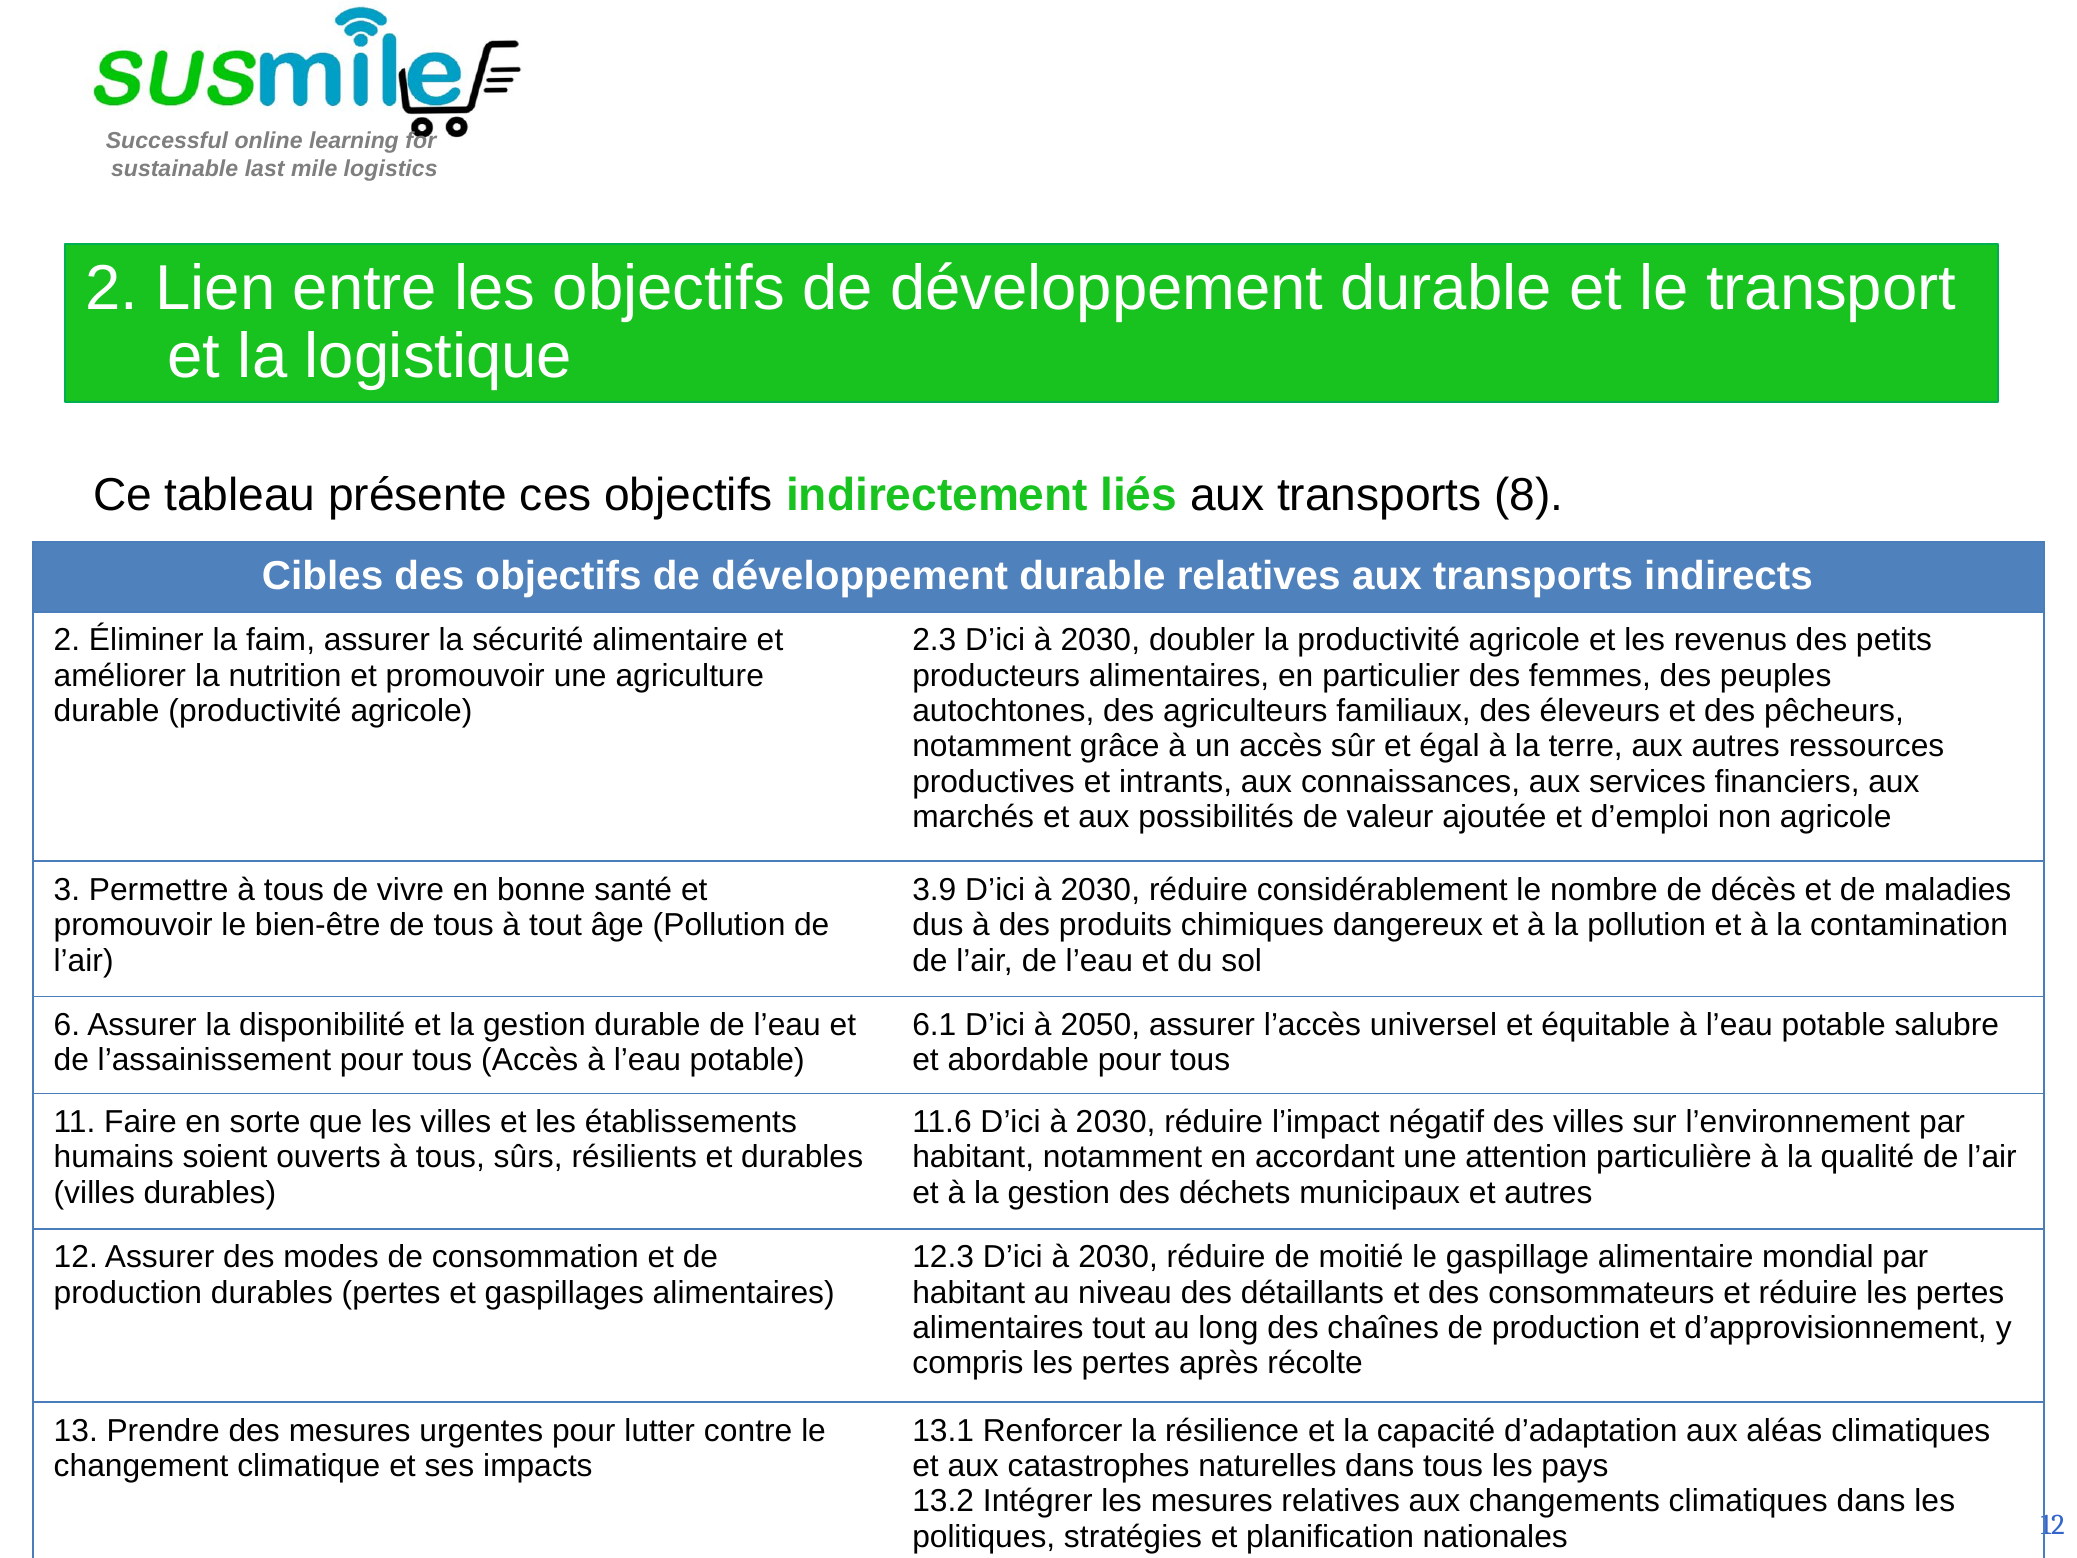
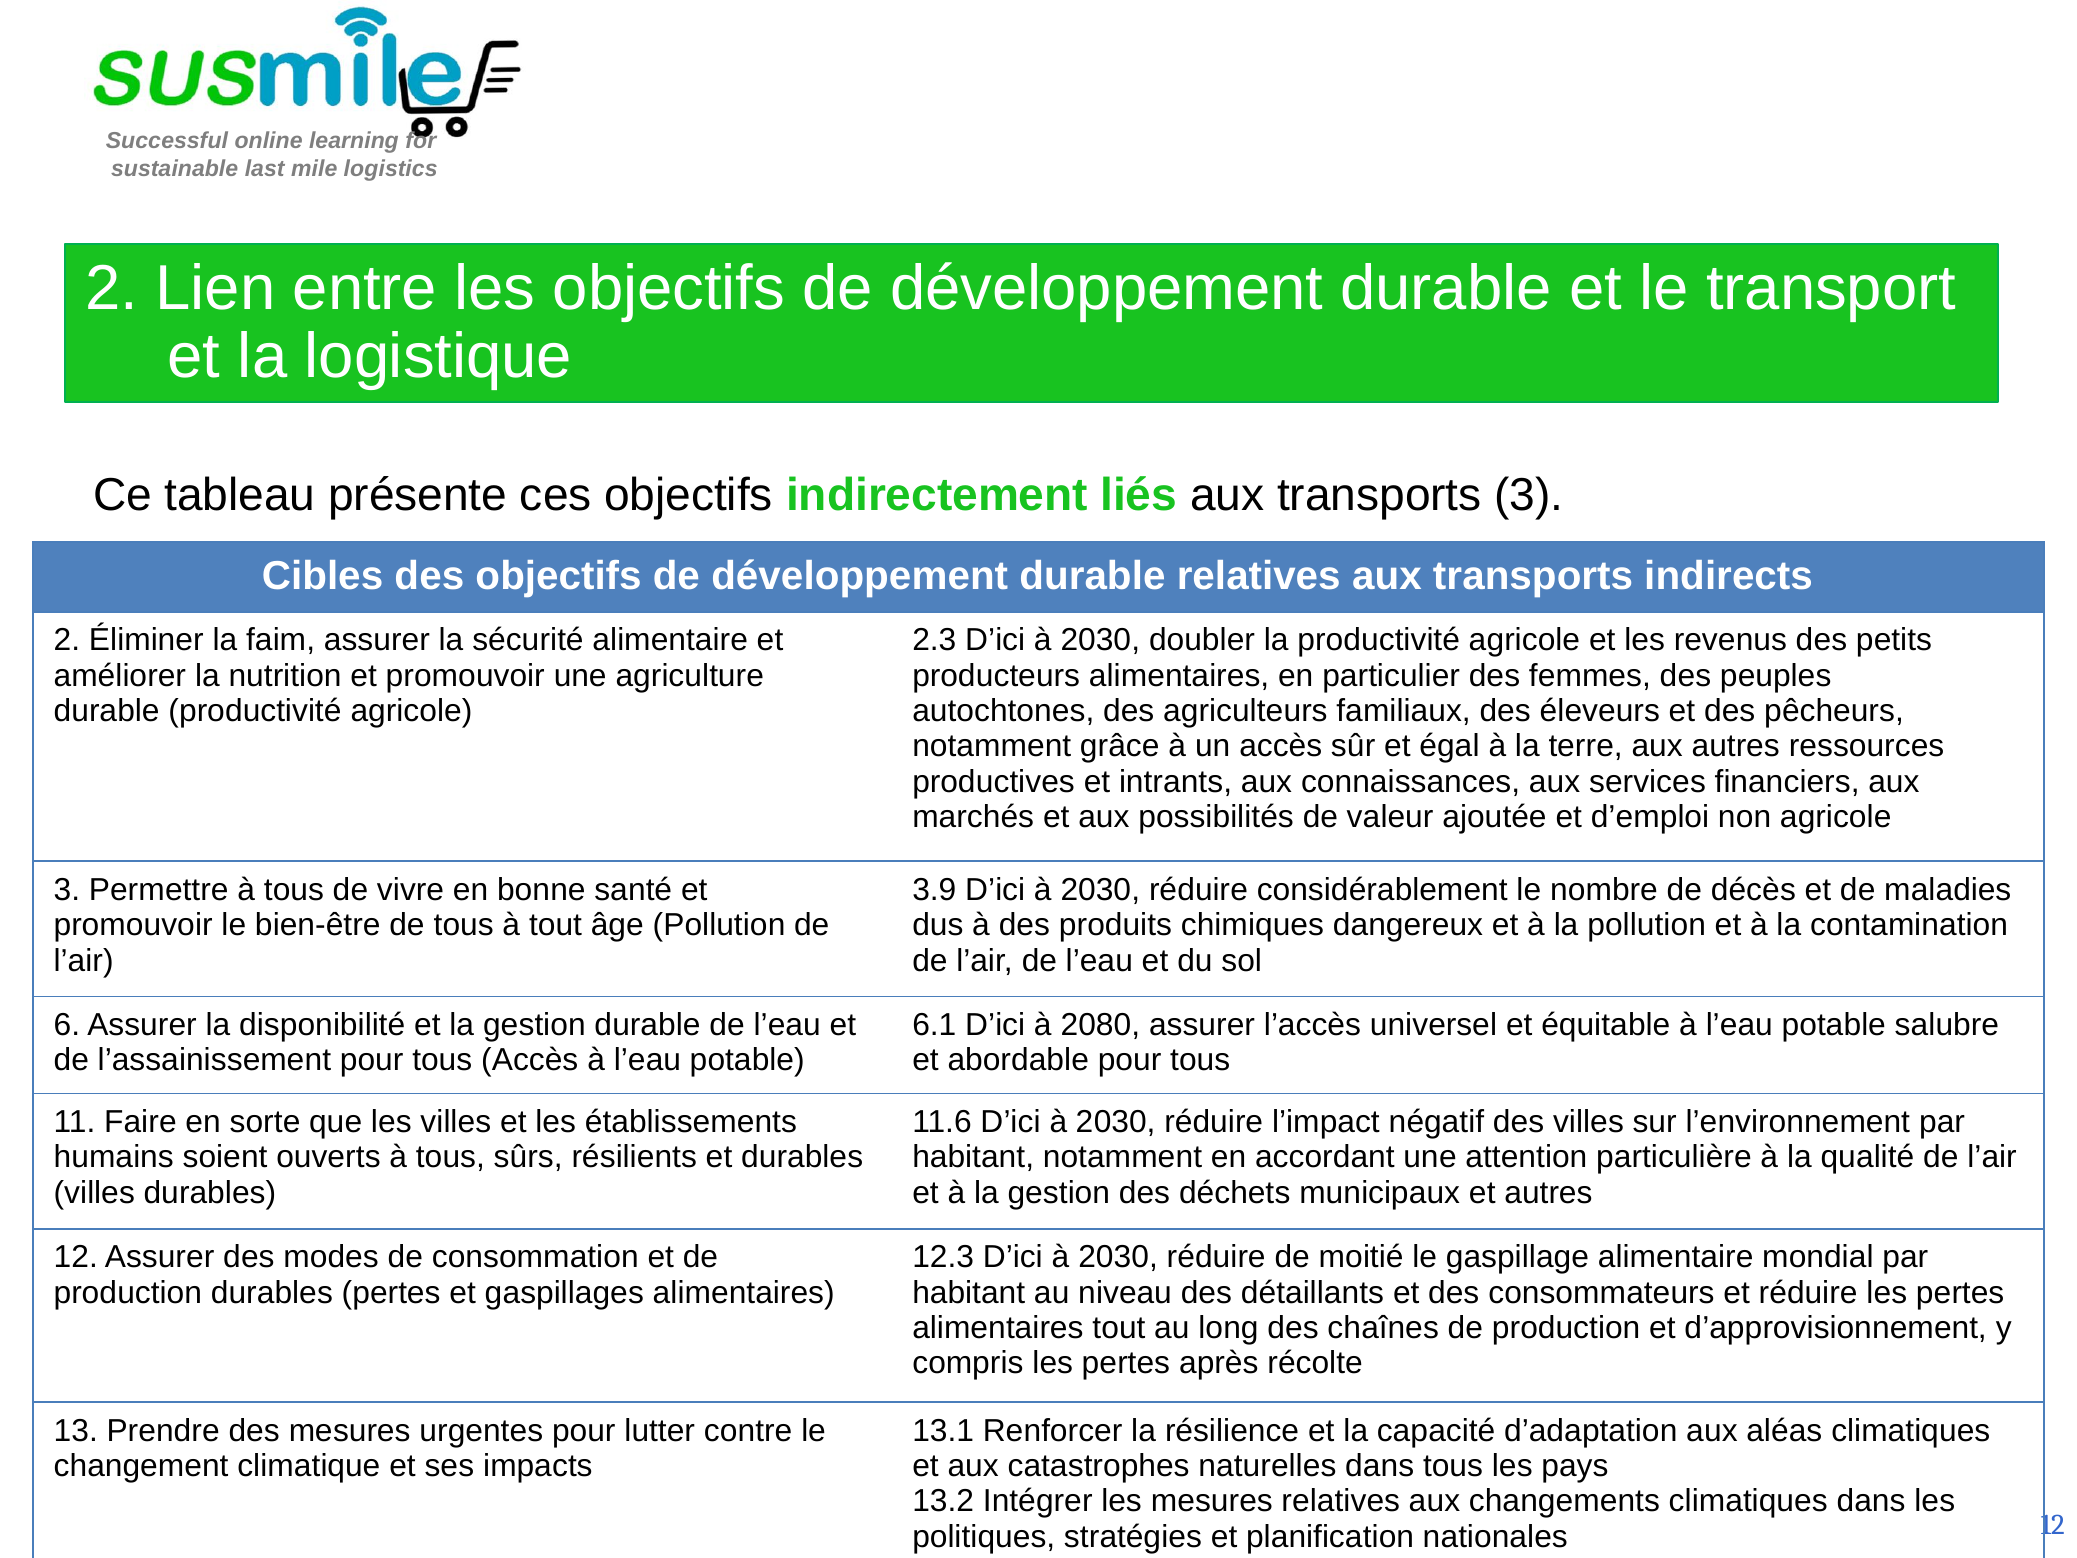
transports 8: 8 -> 3 (1529, 495)
2050: 2050 -> 2080 (1100, 1025)
